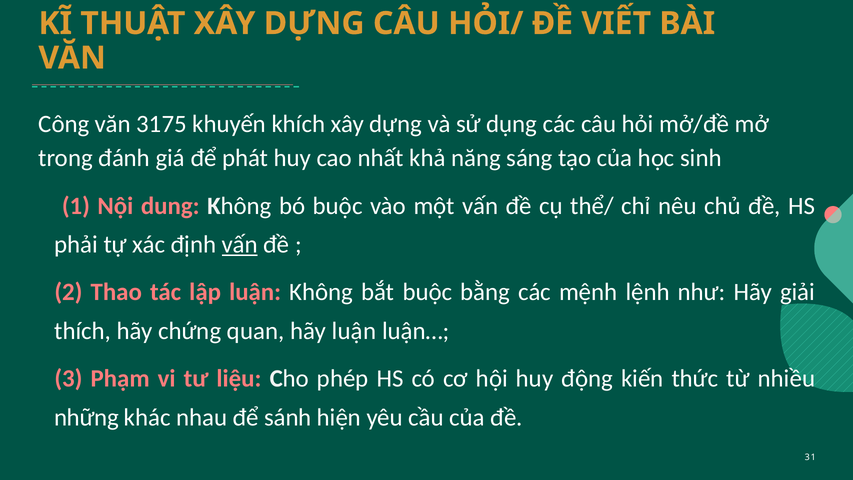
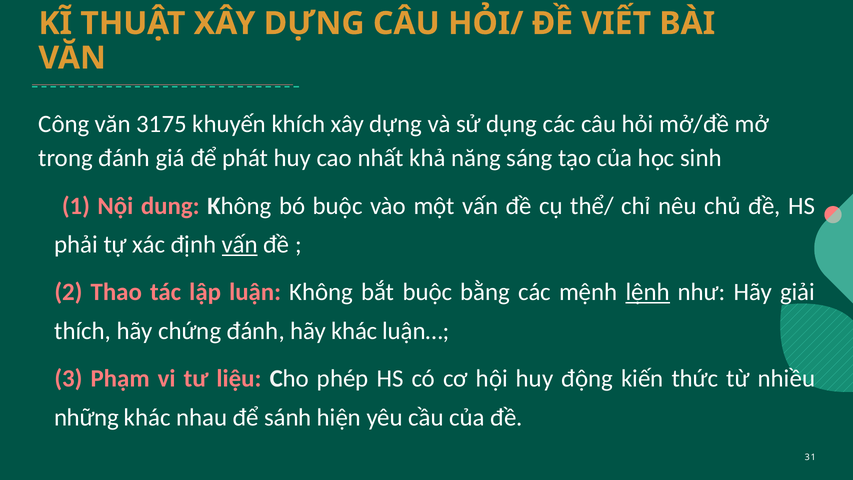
lệnh underline: none -> present (648, 292)
chứng quan: quan -> đánh (256, 331)
hãy luận: luận -> khác (354, 331)
